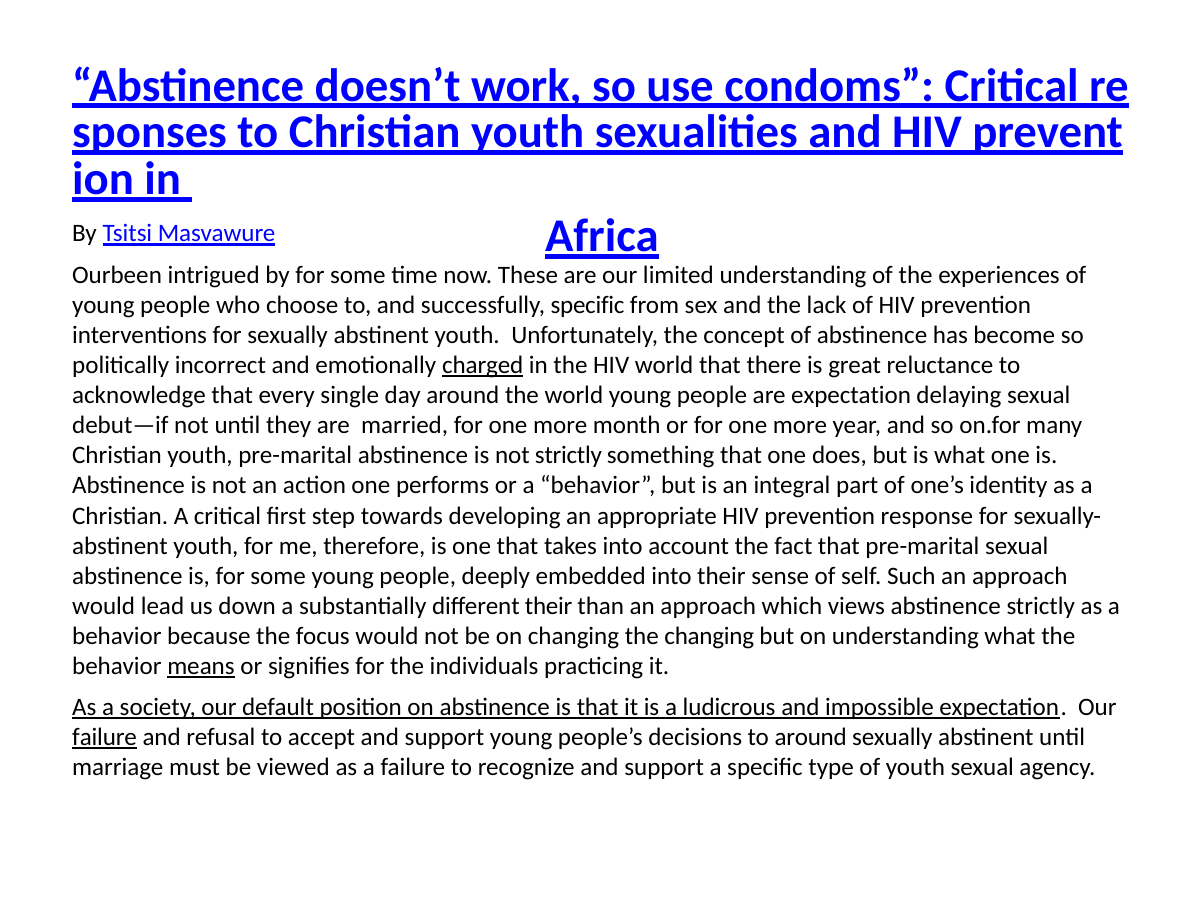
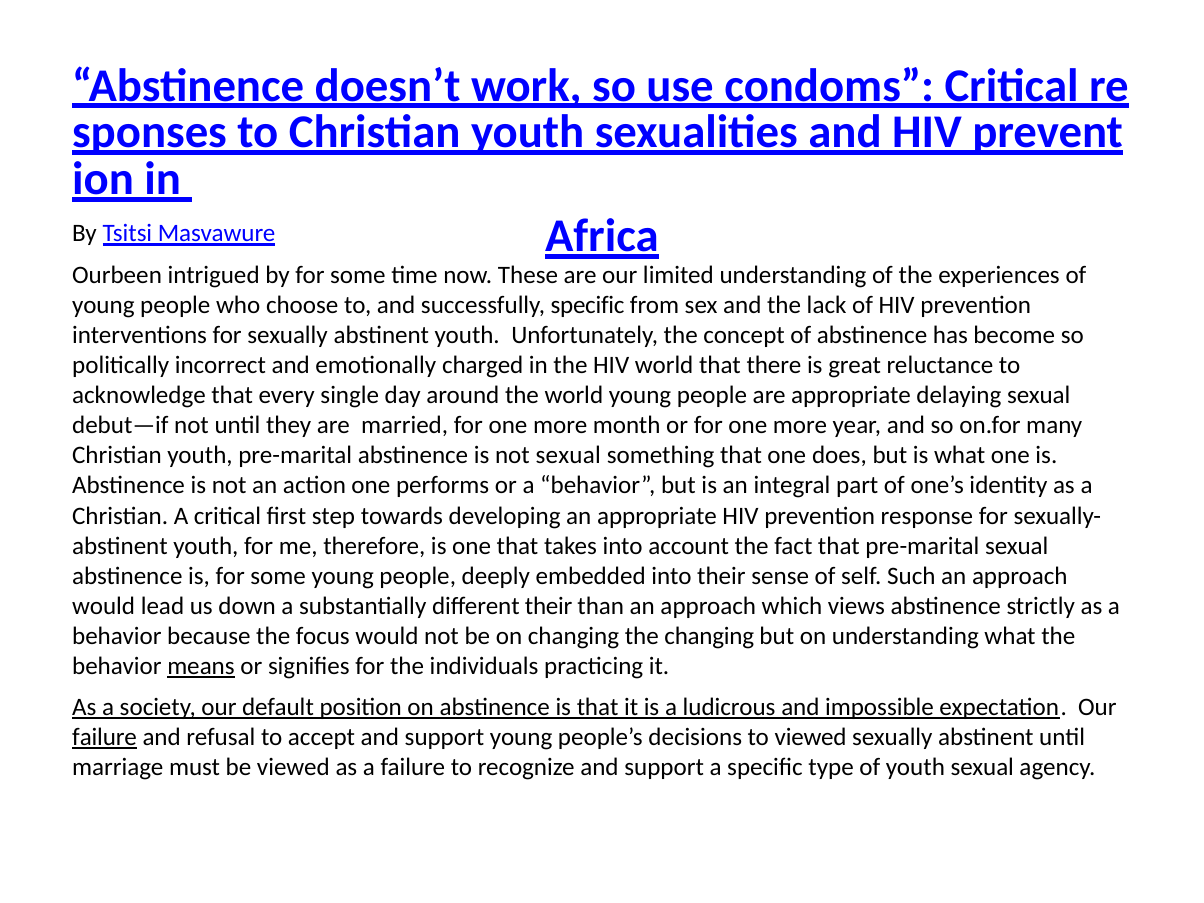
charged underline: present -> none (483, 365)
are expectation: expectation -> appropriate (851, 395)
not strictly: strictly -> sexual (568, 456)
to around: around -> viewed (811, 737)
